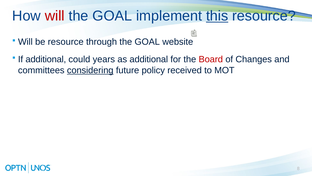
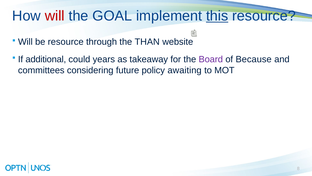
through the GOAL: GOAL -> THAN (147, 42)
as additional: additional -> takeaway (149, 59)
Board colour: red -> purple (211, 59)
Changes: Changes -> Because (254, 59)
considering underline: present -> none (90, 70)
received: received -> awaiting (185, 70)
